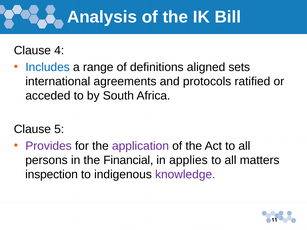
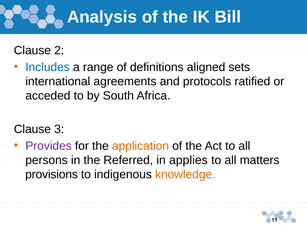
4: 4 -> 2 (59, 50)
5: 5 -> 3 (59, 129)
application colour: purple -> orange (140, 146)
Financial: Financial -> Referred (128, 160)
inspection: inspection -> provisions (52, 175)
knowledge colour: purple -> orange (185, 175)
